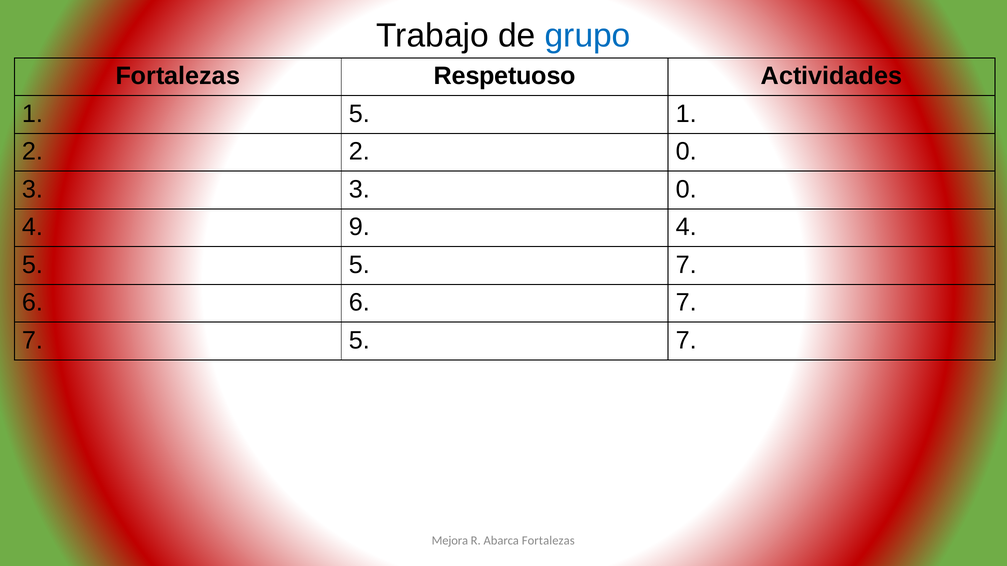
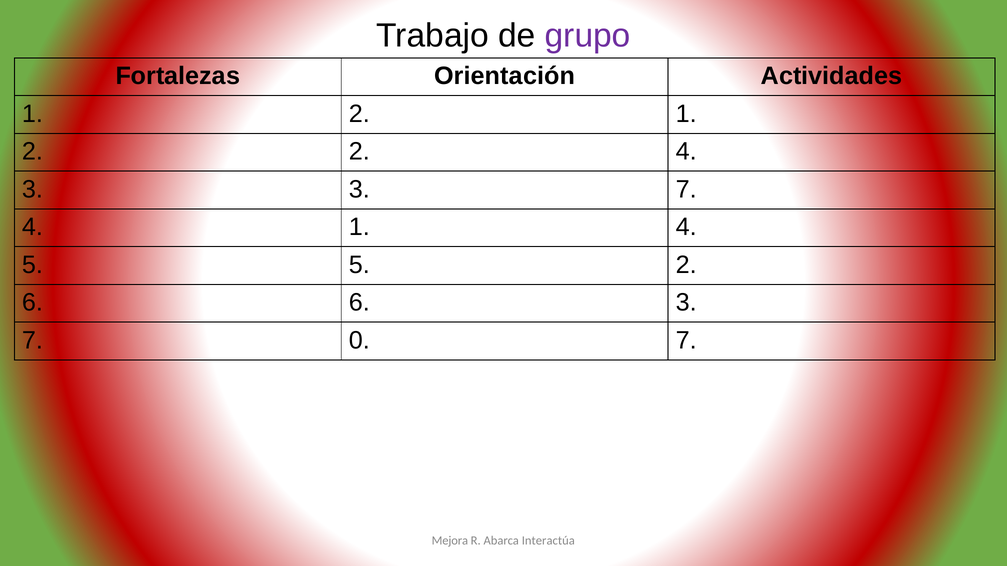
grupo colour: blue -> purple (588, 36)
Respetuoso: Respetuoso -> Orientación (505, 76)
5: 5 -> 2 (359, 114)
2 0: 0 -> 4 (686, 152)
3 3 0: 0 -> 7 (686, 190)
4 9: 9 -> 1 (359, 227)
5 5 7: 7 -> 2 (686, 265)
6 7: 7 -> 3 (686, 303)
7 5: 5 -> 0 (359, 341)
Abarca Fortalezas: Fortalezas -> Interactúa (548, 541)
